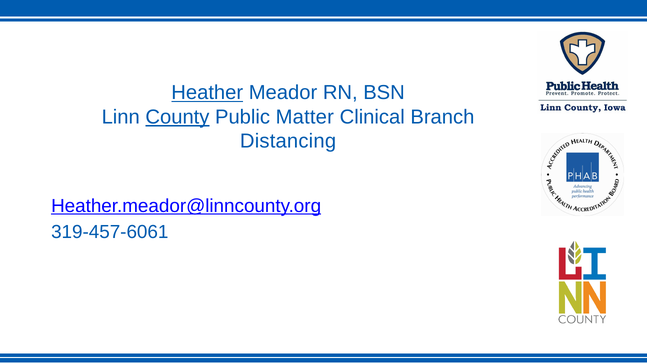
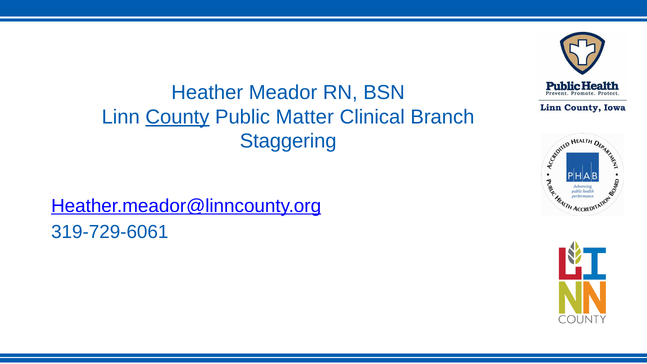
Heather underline: present -> none (207, 93)
Distancing: Distancing -> Staggering (288, 141)
319-457-6061: 319-457-6061 -> 319-729-6061 (110, 232)
